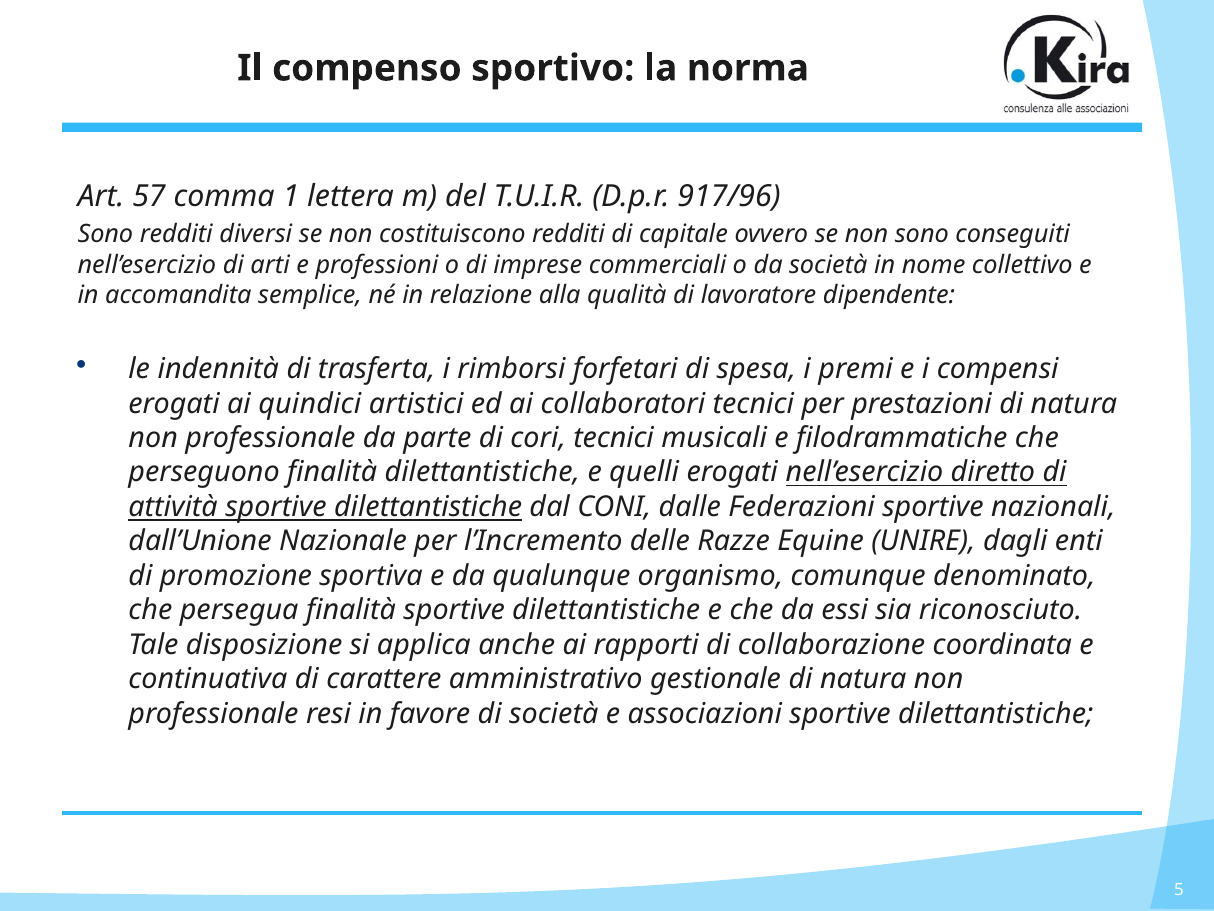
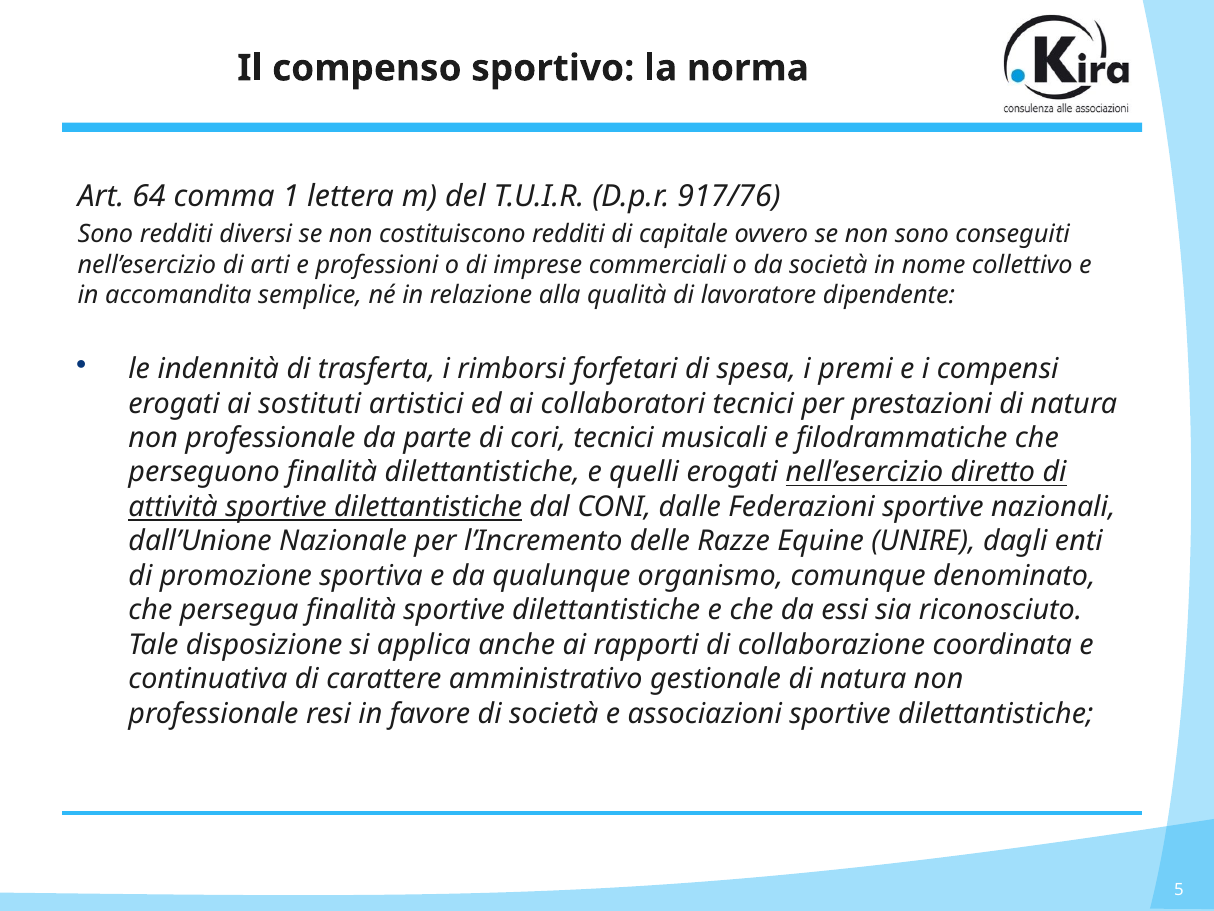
57: 57 -> 64 (149, 196)
917/96: 917/96 -> 917/76 (729, 196)
quindici: quindici -> sostituti (310, 403)
